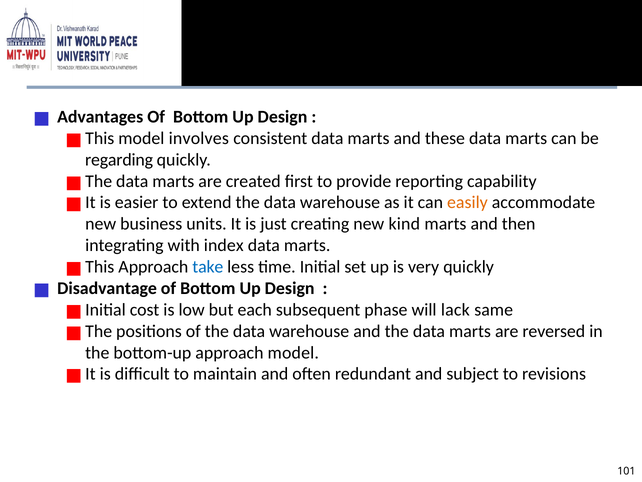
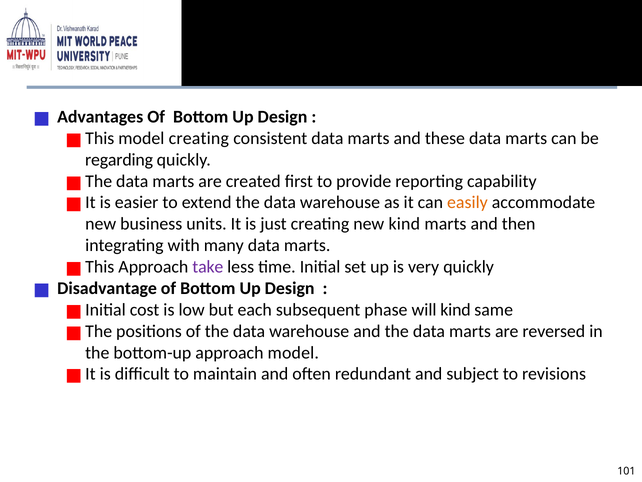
model involves: involves -> creating (199, 138)
index: index -> many (224, 245)
take colour: blue -> purple (208, 267)
will lack: lack -> kind (456, 309)
